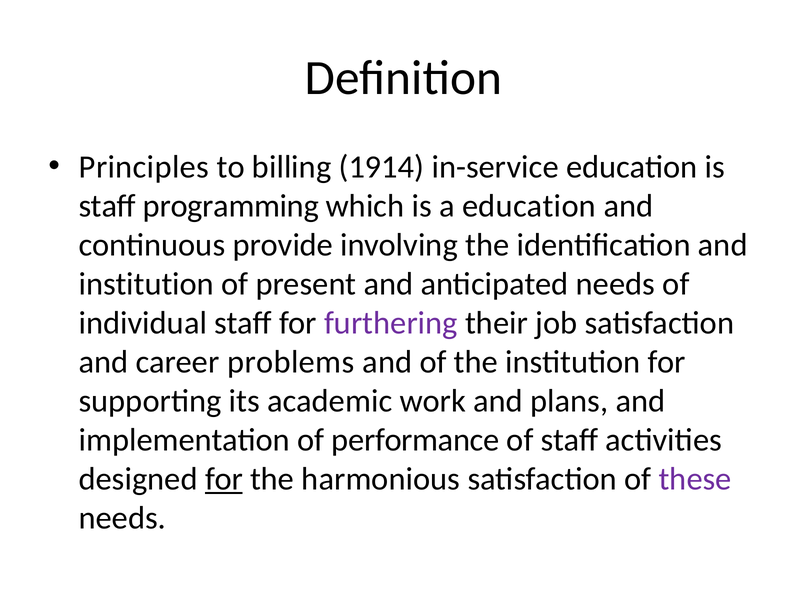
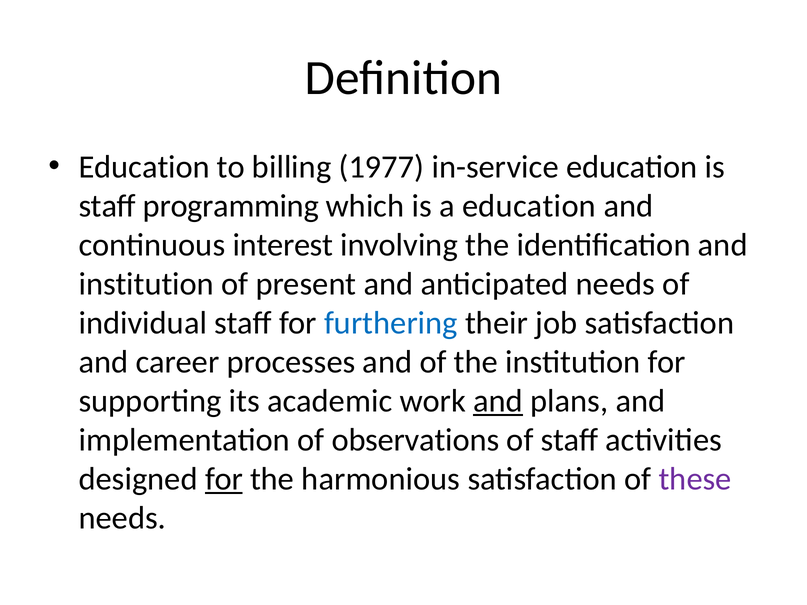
Principles: Principles -> Education (144, 167)
1914: 1914 -> 1977 (381, 167)
provide: provide -> interest (283, 245)
furthering colour: purple -> blue (391, 323)
problems: problems -> processes (291, 362)
and underline: none -> present (498, 401)
performance: performance -> observations (415, 440)
